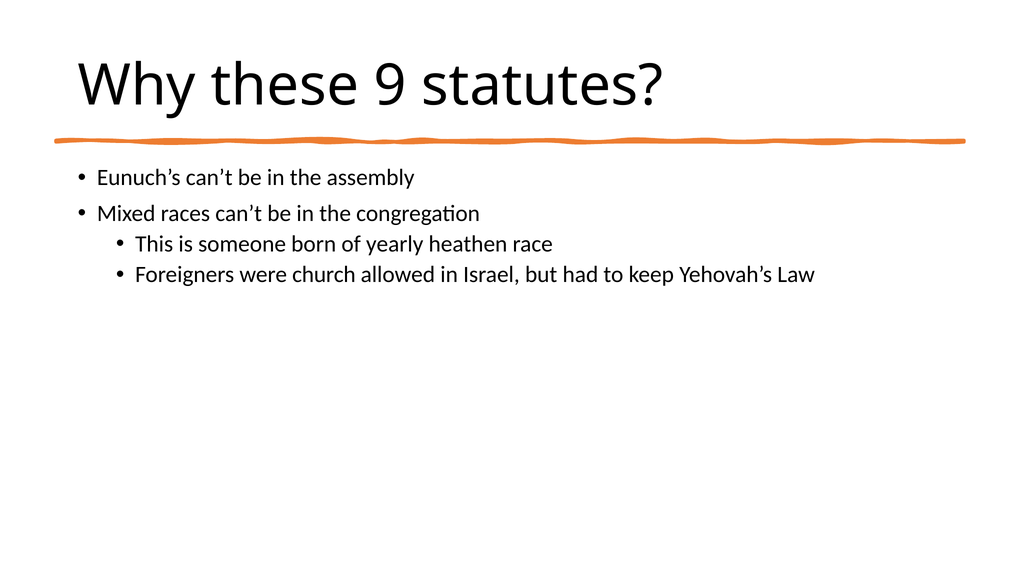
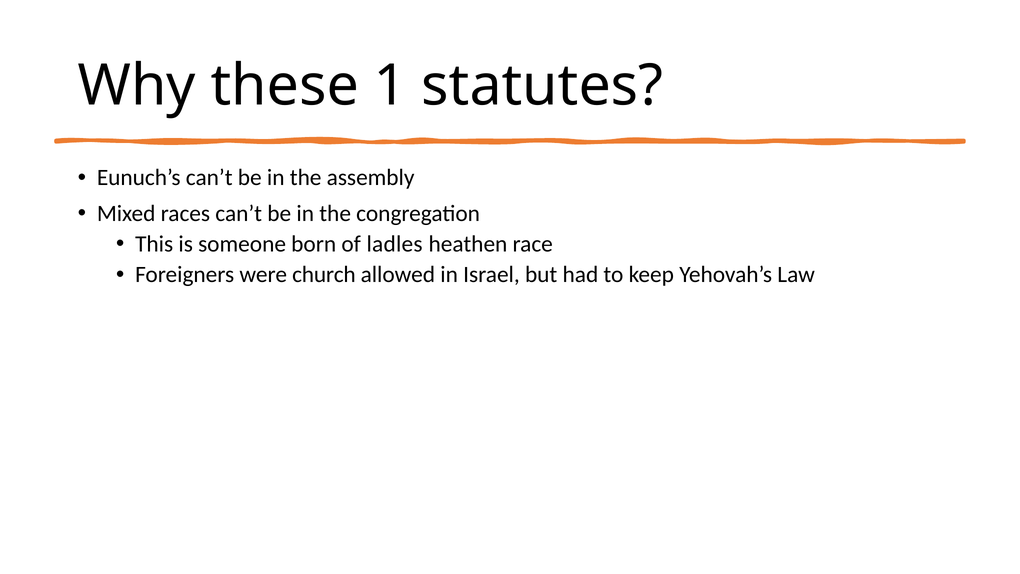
9: 9 -> 1 (390, 86)
yearly: yearly -> ladles (395, 244)
